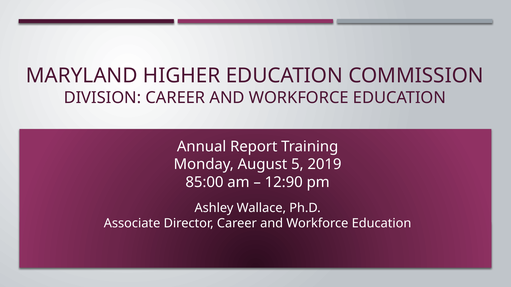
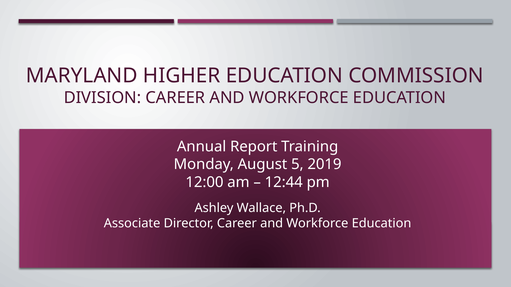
85:00: 85:00 -> 12:00 (204, 183)
12:90: 12:90 -> 12:44 (284, 183)
